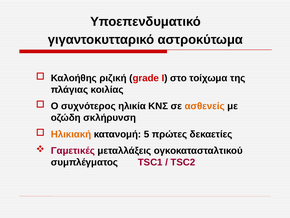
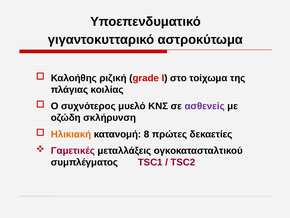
ηλικία: ηλικία -> μυελό (132, 106)
ασθενείς colour: orange -> purple (205, 106)
5: 5 -> 8 (147, 134)
